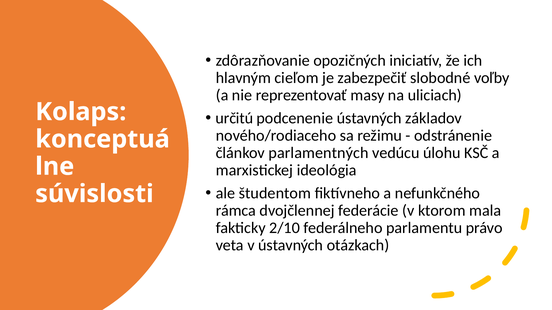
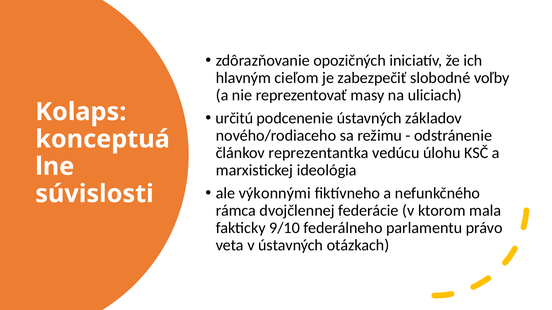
parlamentných: parlamentných -> reprezentantka (319, 153)
študentom: študentom -> výkonnými (275, 194)
2/10: 2/10 -> 9/10 (285, 228)
